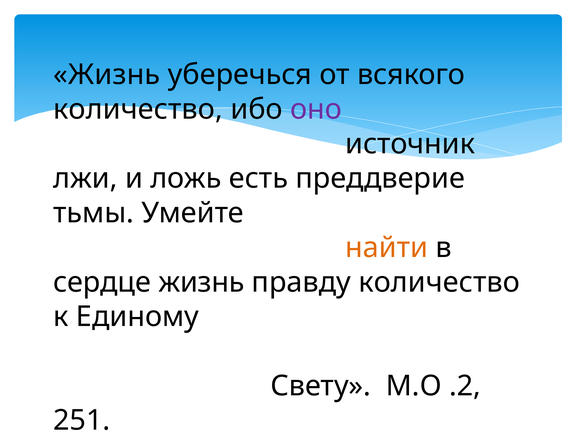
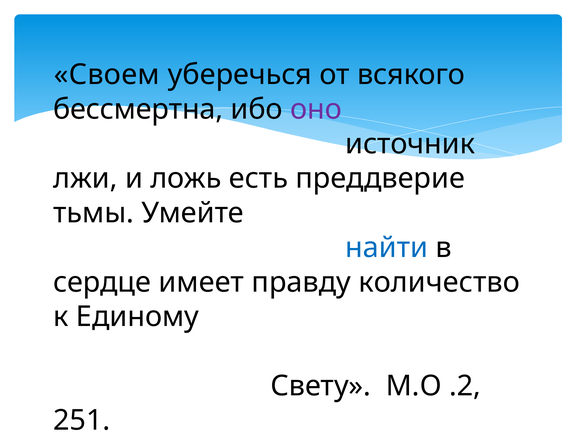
Жизнь: Жизнь -> Своем (107, 75)
количество: количество -> бессмертна (138, 109)
найти colour: orange -> blue (387, 248)
сердце жизнь: жизнь -> имеет (201, 282)
